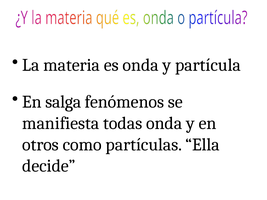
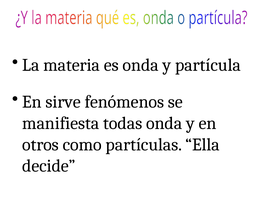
salga: salga -> sirve (63, 102)
